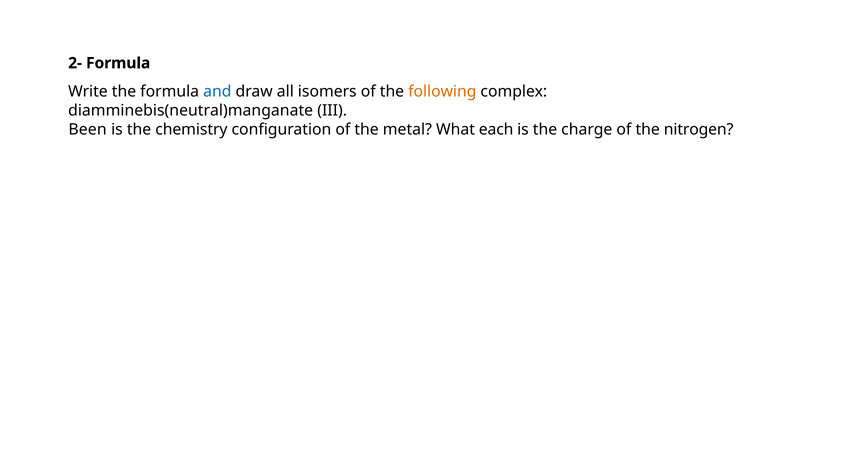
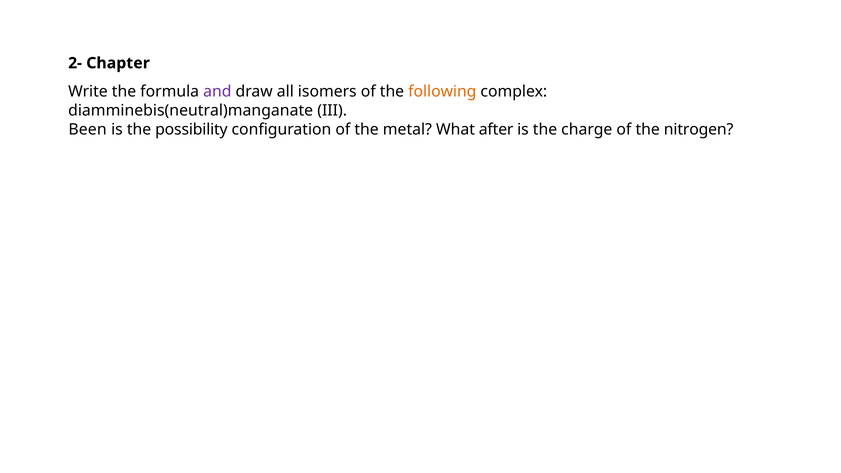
2- Formula: Formula -> Chapter (118, 63)
and colour: blue -> purple (217, 92)
chemistry: chemistry -> possibility (191, 130)
each: each -> after (496, 130)
